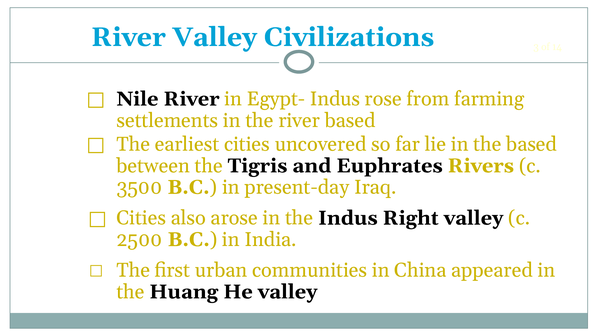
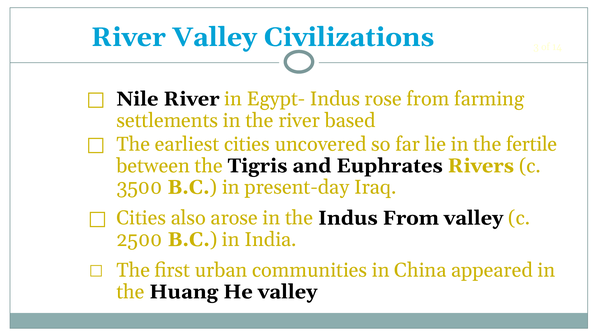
the based: based -> fertile (532, 144)
Indus Right: Right -> From (411, 218)
